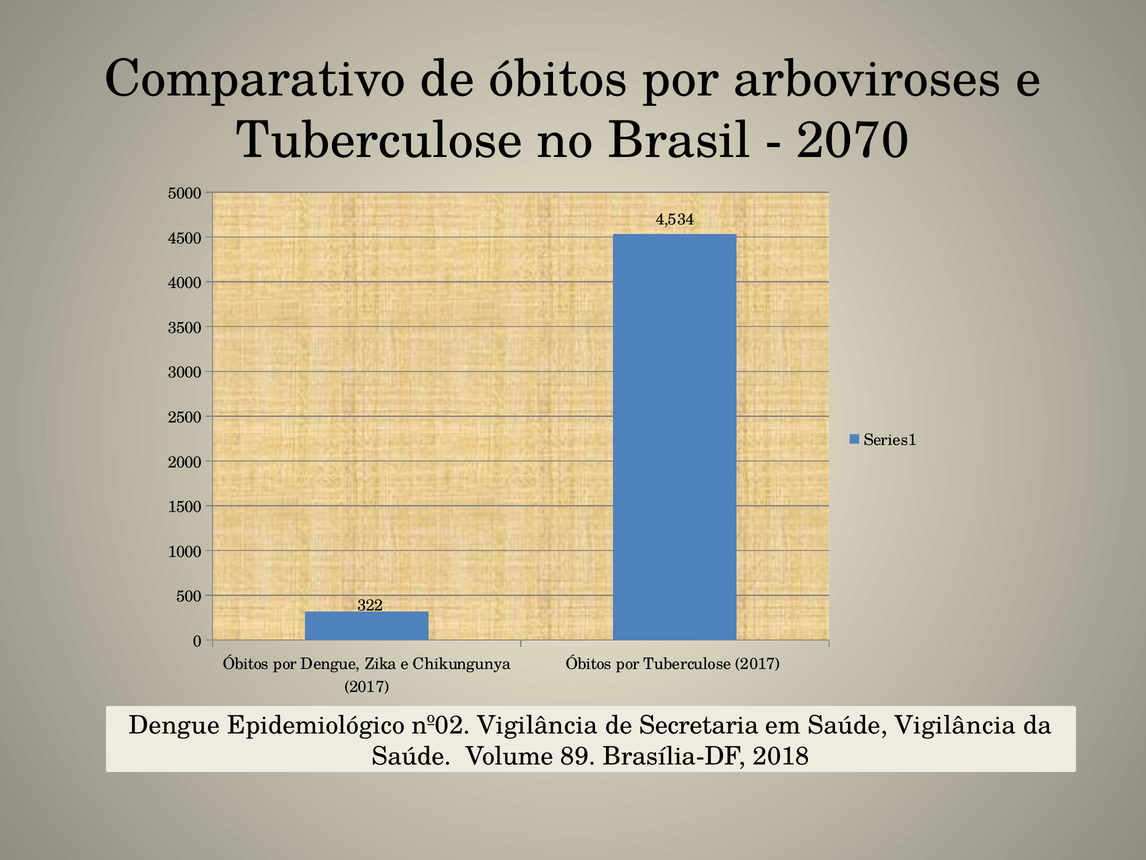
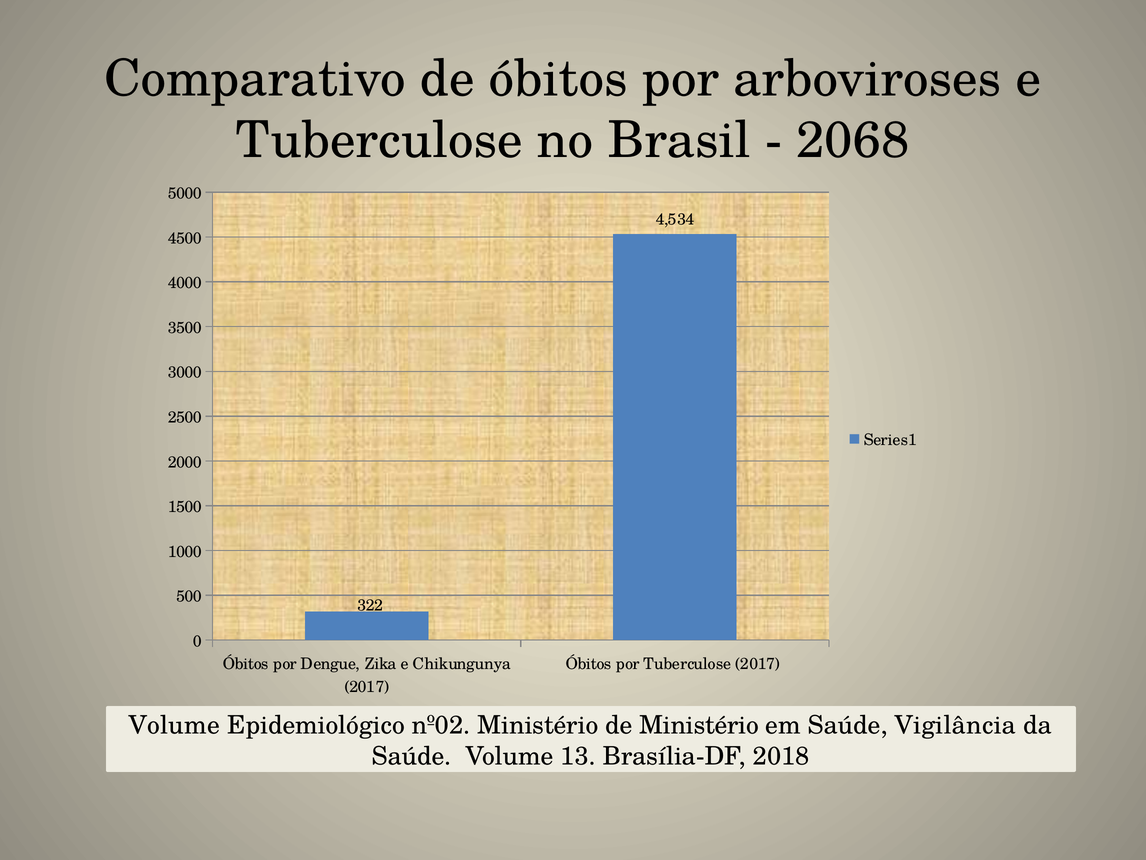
2070: 2070 -> 2068 (853, 140)
Dengue: Dengue -> Volume (174, 725)
nº02 Vigilância: Vigilância -> Ministério (538, 725)
de Secretaria: Secretaria -> Ministério (699, 725)
89: 89 -> 13 (578, 756)
